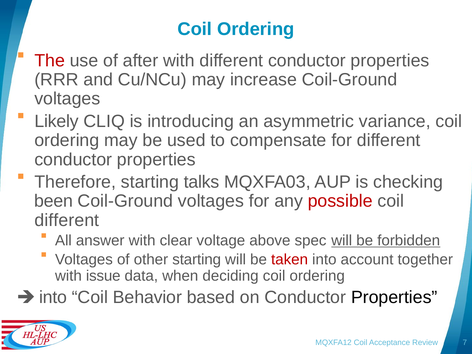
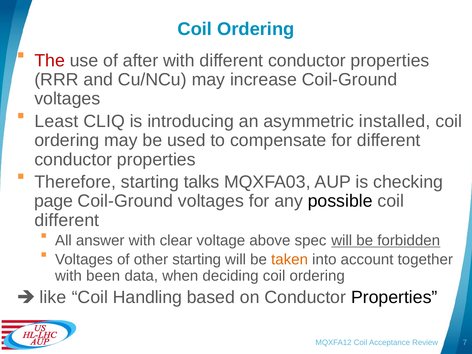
Likely: Likely -> Least (56, 121)
variance: variance -> installed (395, 121)
been: been -> page (54, 201)
possible colour: red -> black (340, 201)
taken colour: red -> orange (290, 260)
issue: issue -> been (103, 276)
into: into -> like (53, 297)
Behavior: Behavior -> Handling (147, 297)
